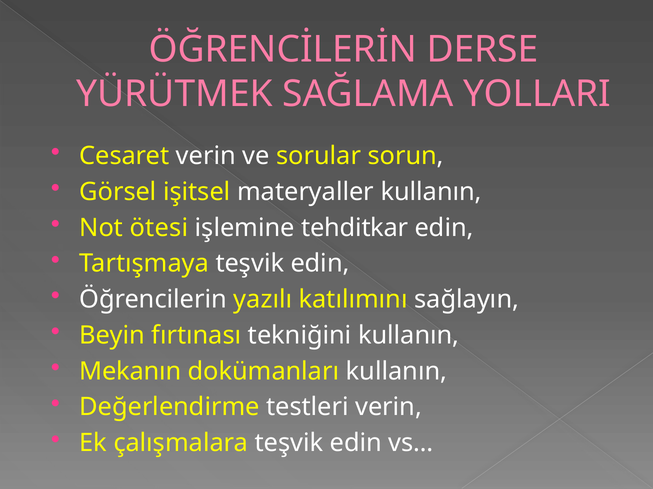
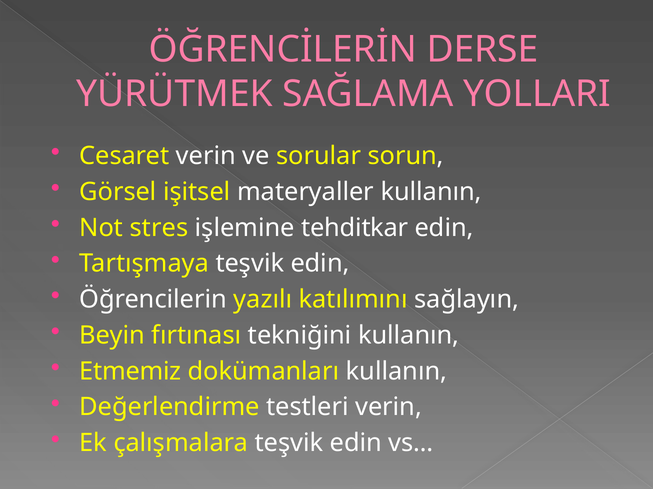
ötesi: ötesi -> stres (159, 228)
Mekanın: Mekanın -> Etmemiz (130, 372)
